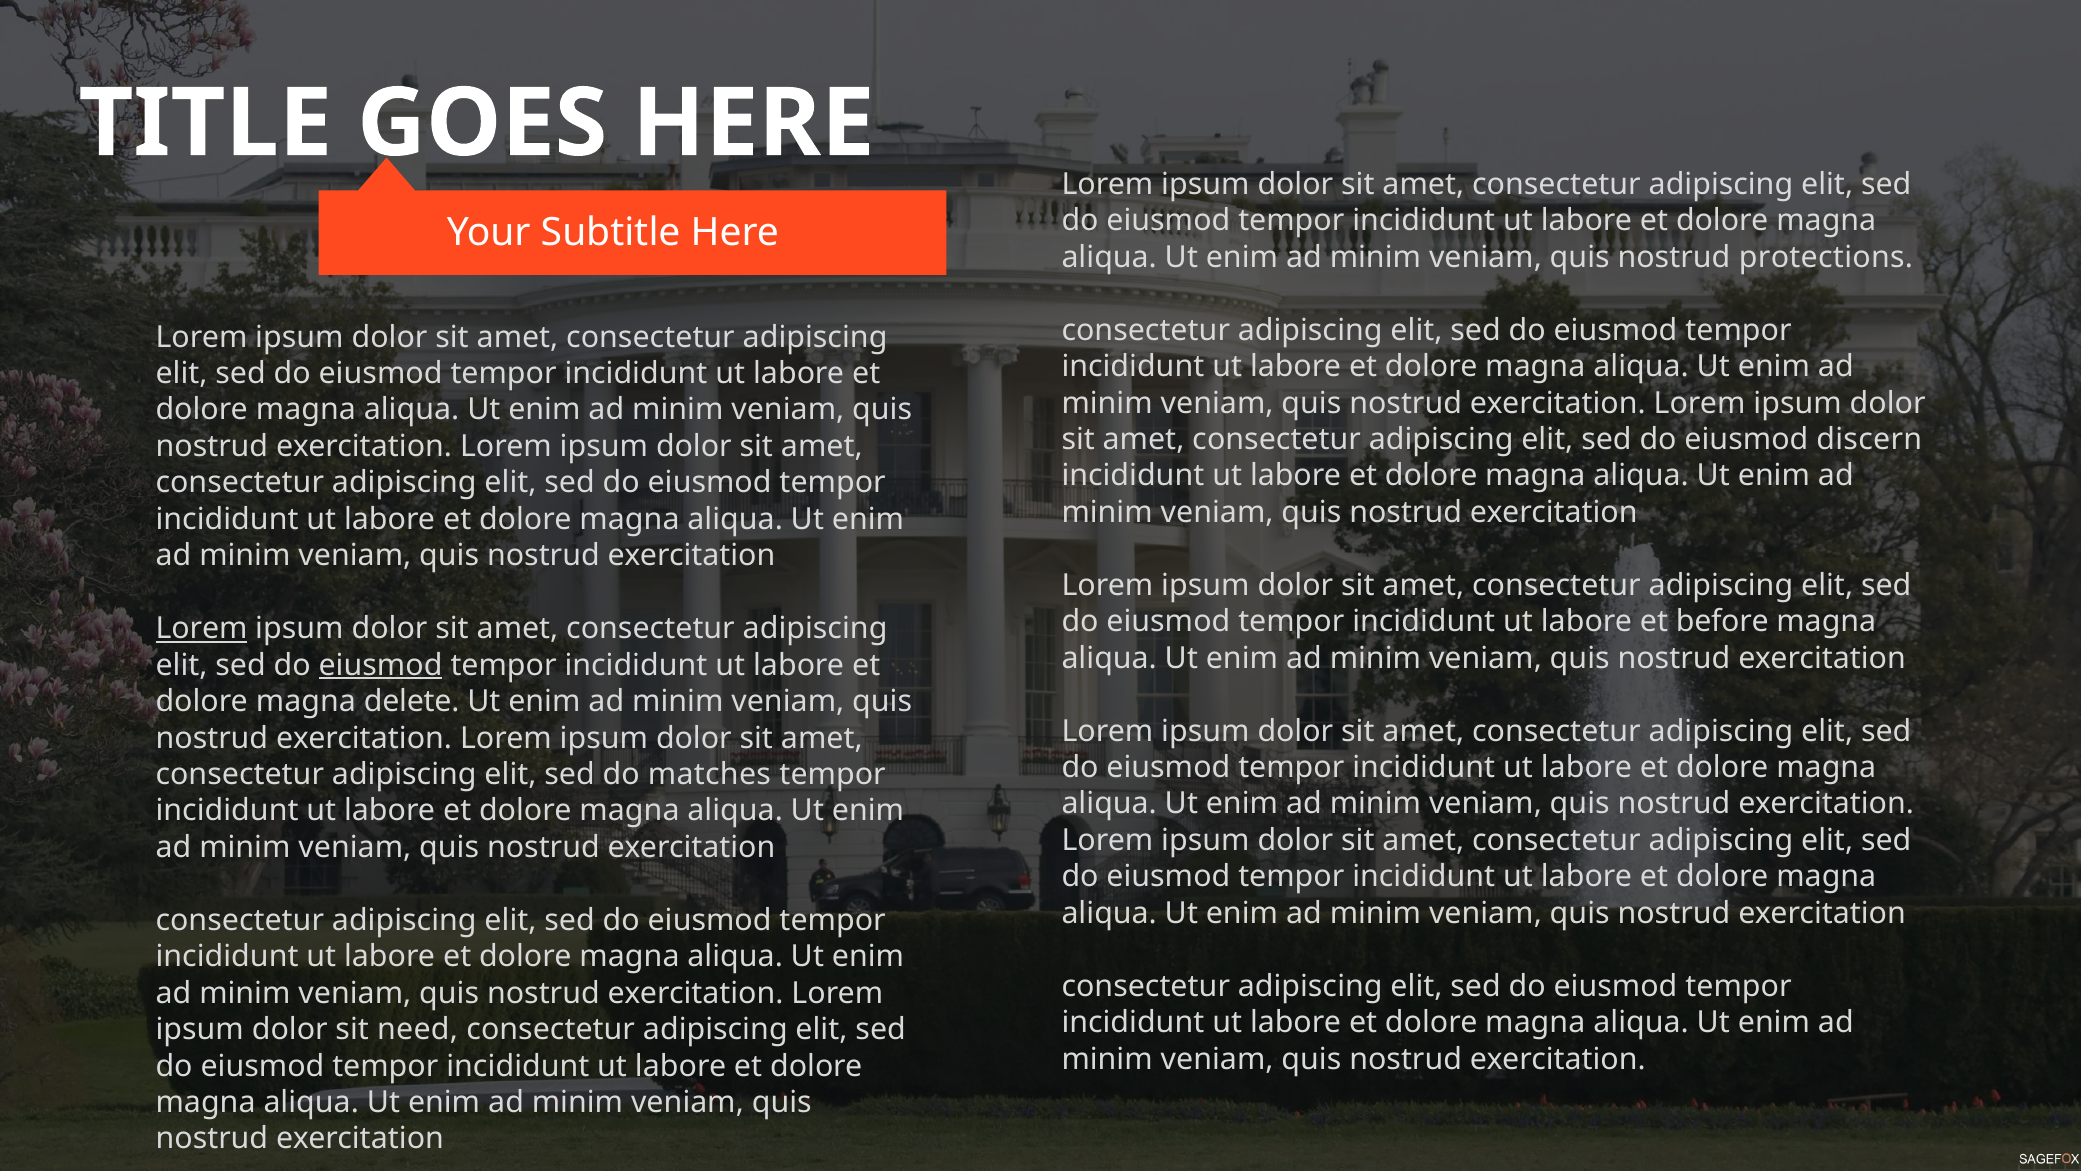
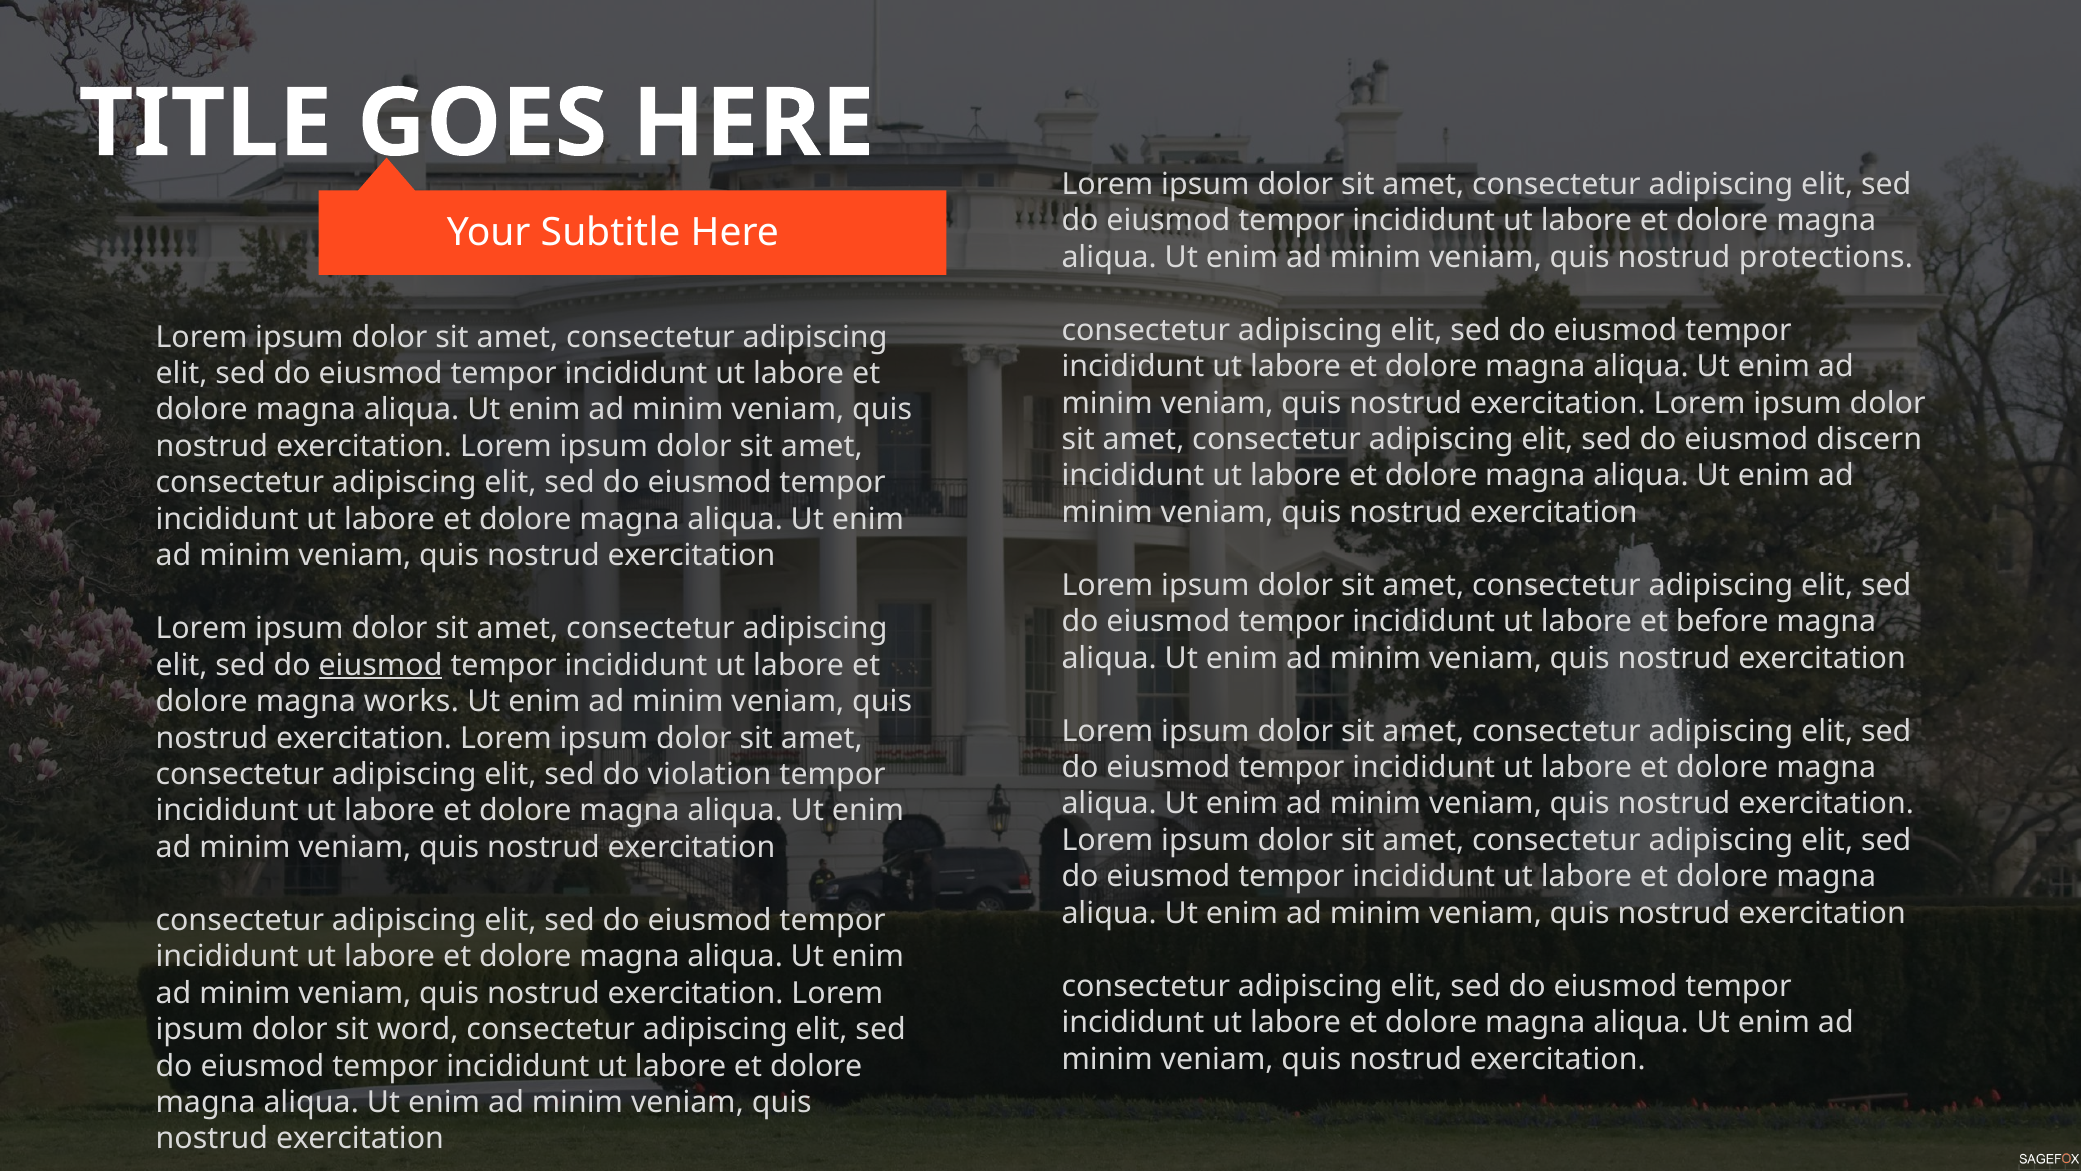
Lorem underline: present -> none (202, 628)
delete: delete -> works (411, 701)
matches: matches -> violation (709, 774)
need: need -> word (418, 1029)
